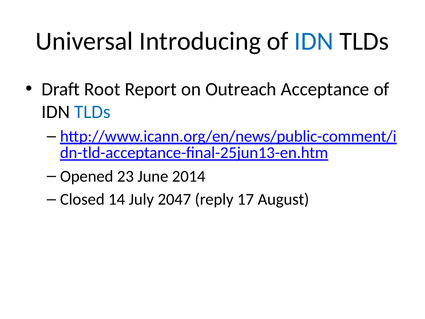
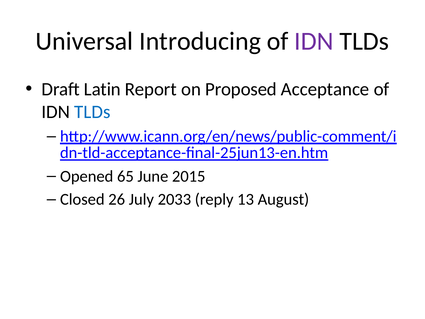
IDN colour: blue -> purple (314, 41)
Root: Root -> Latin (102, 89)
Outreach: Outreach -> Proposed (241, 89)
23: 23 -> 65 (125, 176)
2014: 2014 -> 2015 (189, 176)
14: 14 -> 26 (117, 199)
2047: 2047 -> 2033 (174, 199)
17: 17 -> 13 (246, 199)
